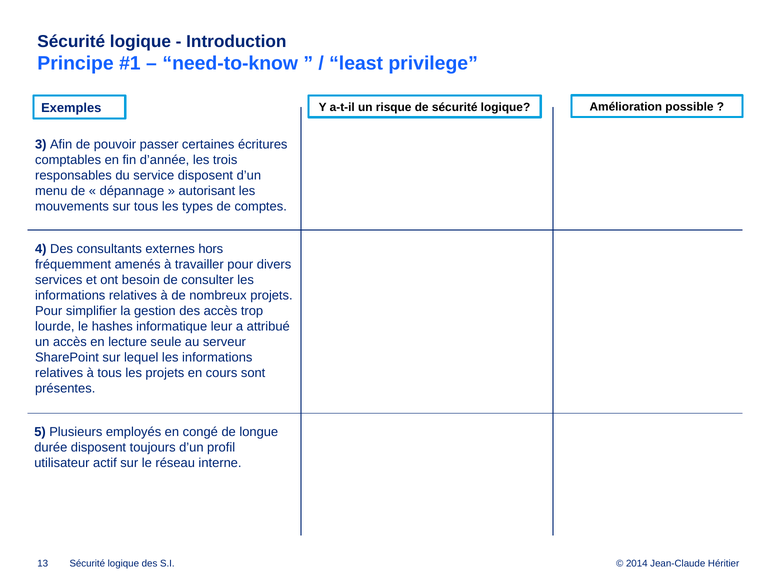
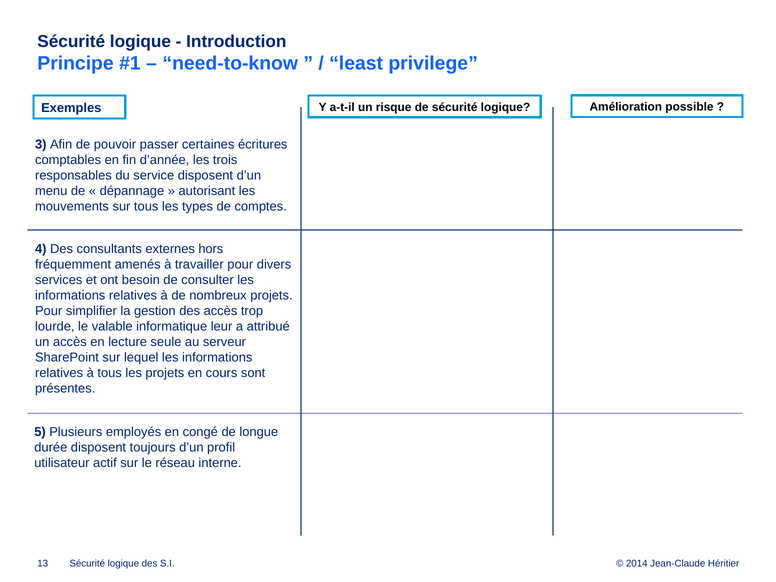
hashes: hashes -> valable (112, 326)
